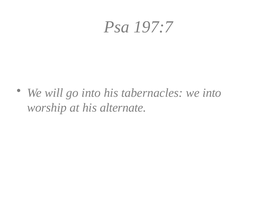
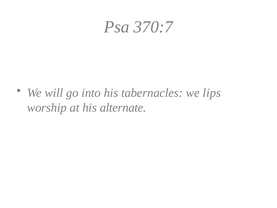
197:7: 197:7 -> 370:7 (153, 27)
we into: into -> lips (212, 93)
